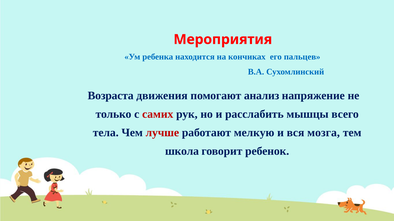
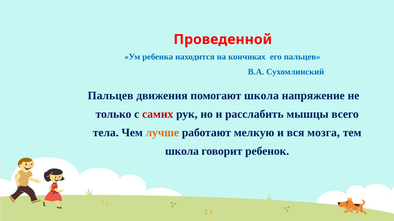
Мероприятия: Мероприятия -> Проведенной (223, 40)
Возраста: Возраста -> Пальцев (111, 96)
помогают анализ: анализ -> школа (261, 96)
лучше colour: red -> orange (162, 133)
